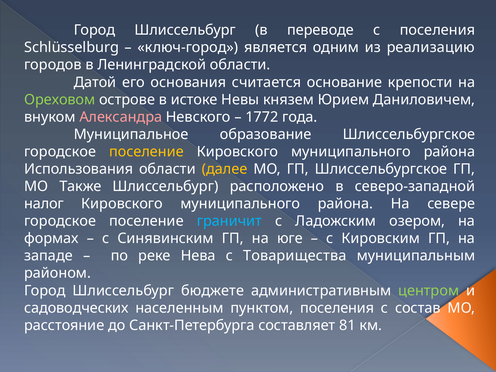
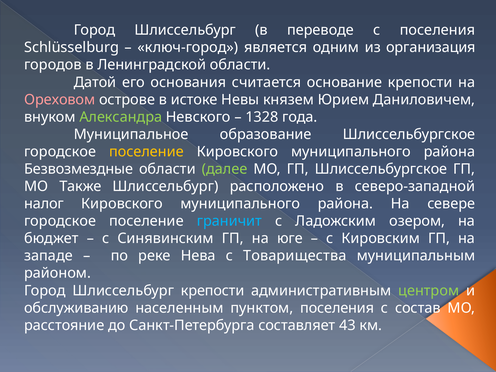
реализацию: реализацию -> организация (431, 48)
Ореховом colour: light green -> pink (60, 100)
Александра colour: pink -> light green (121, 117)
1772: 1772 -> 1328 (262, 117)
Использования: Использования -> Безвозмездные (79, 169)
далее colour: yellow -> light green (225, 169)
формах: формах -> бюджет (51, 238)
Шлиссельбург бюджете: бюджете -> крепости (213, 291)
садоводческих: садоводческих -> обслуживанию (76, 308)
81: 81 -> 43 (347, 325)
